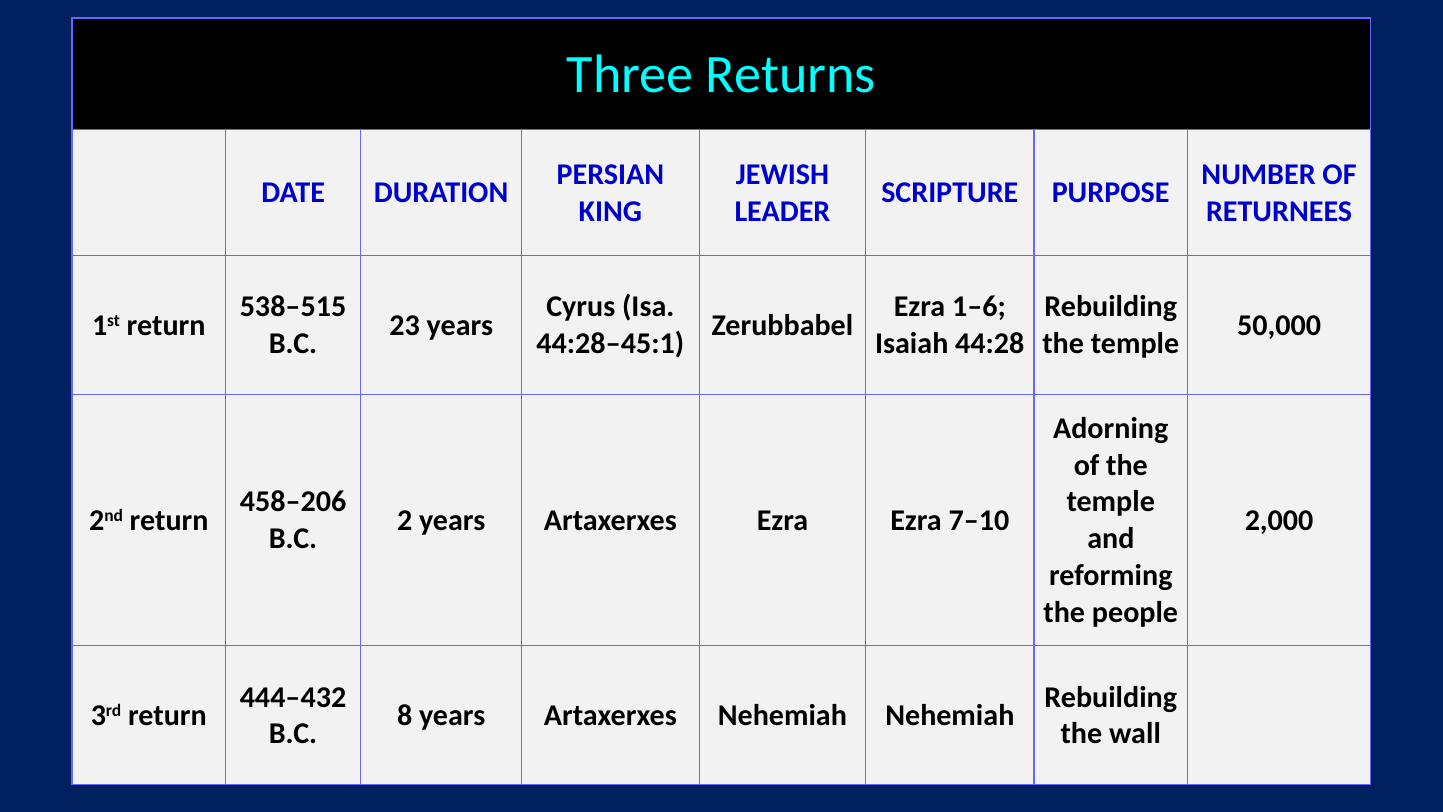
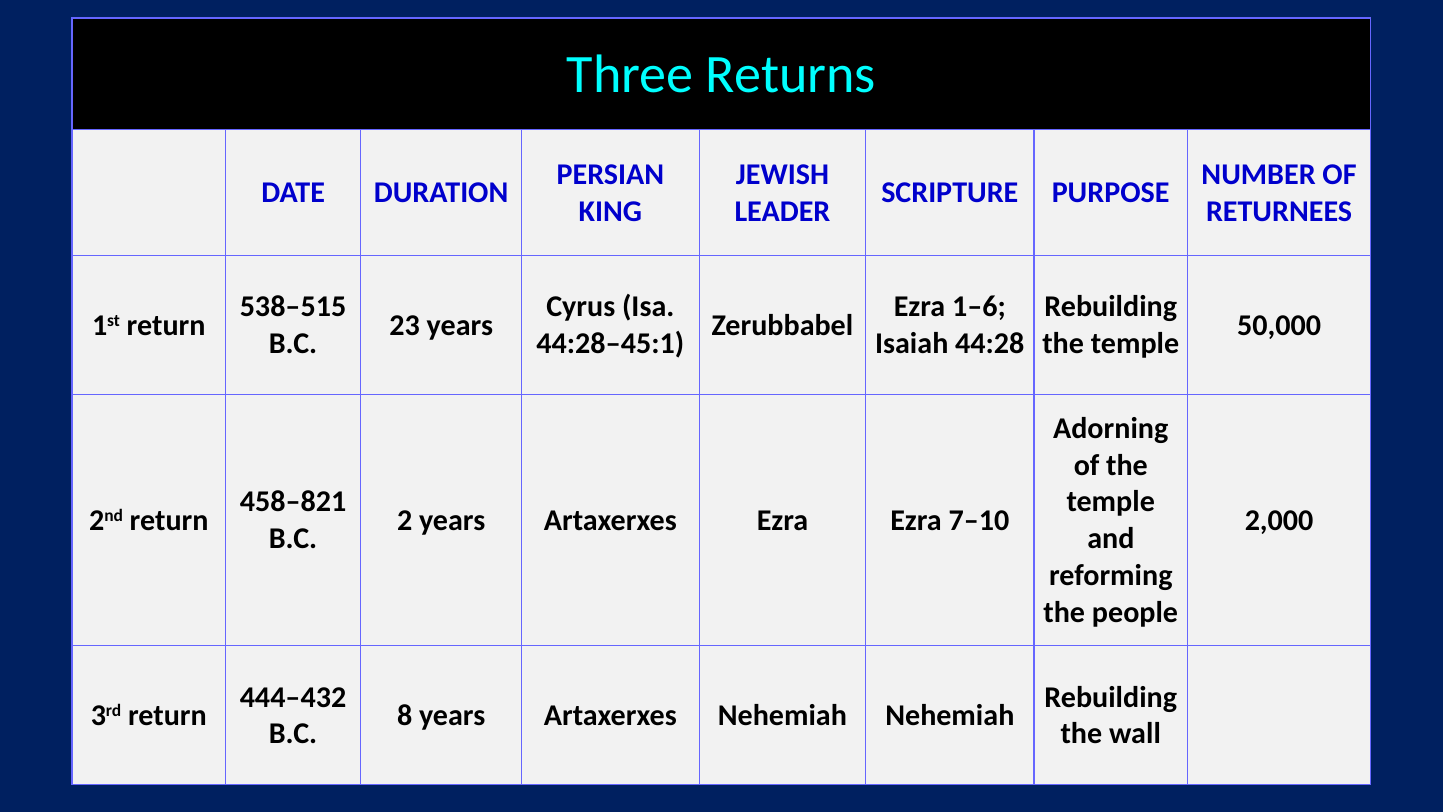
458–206: 458–206 -> 458–821 (293, 502)
